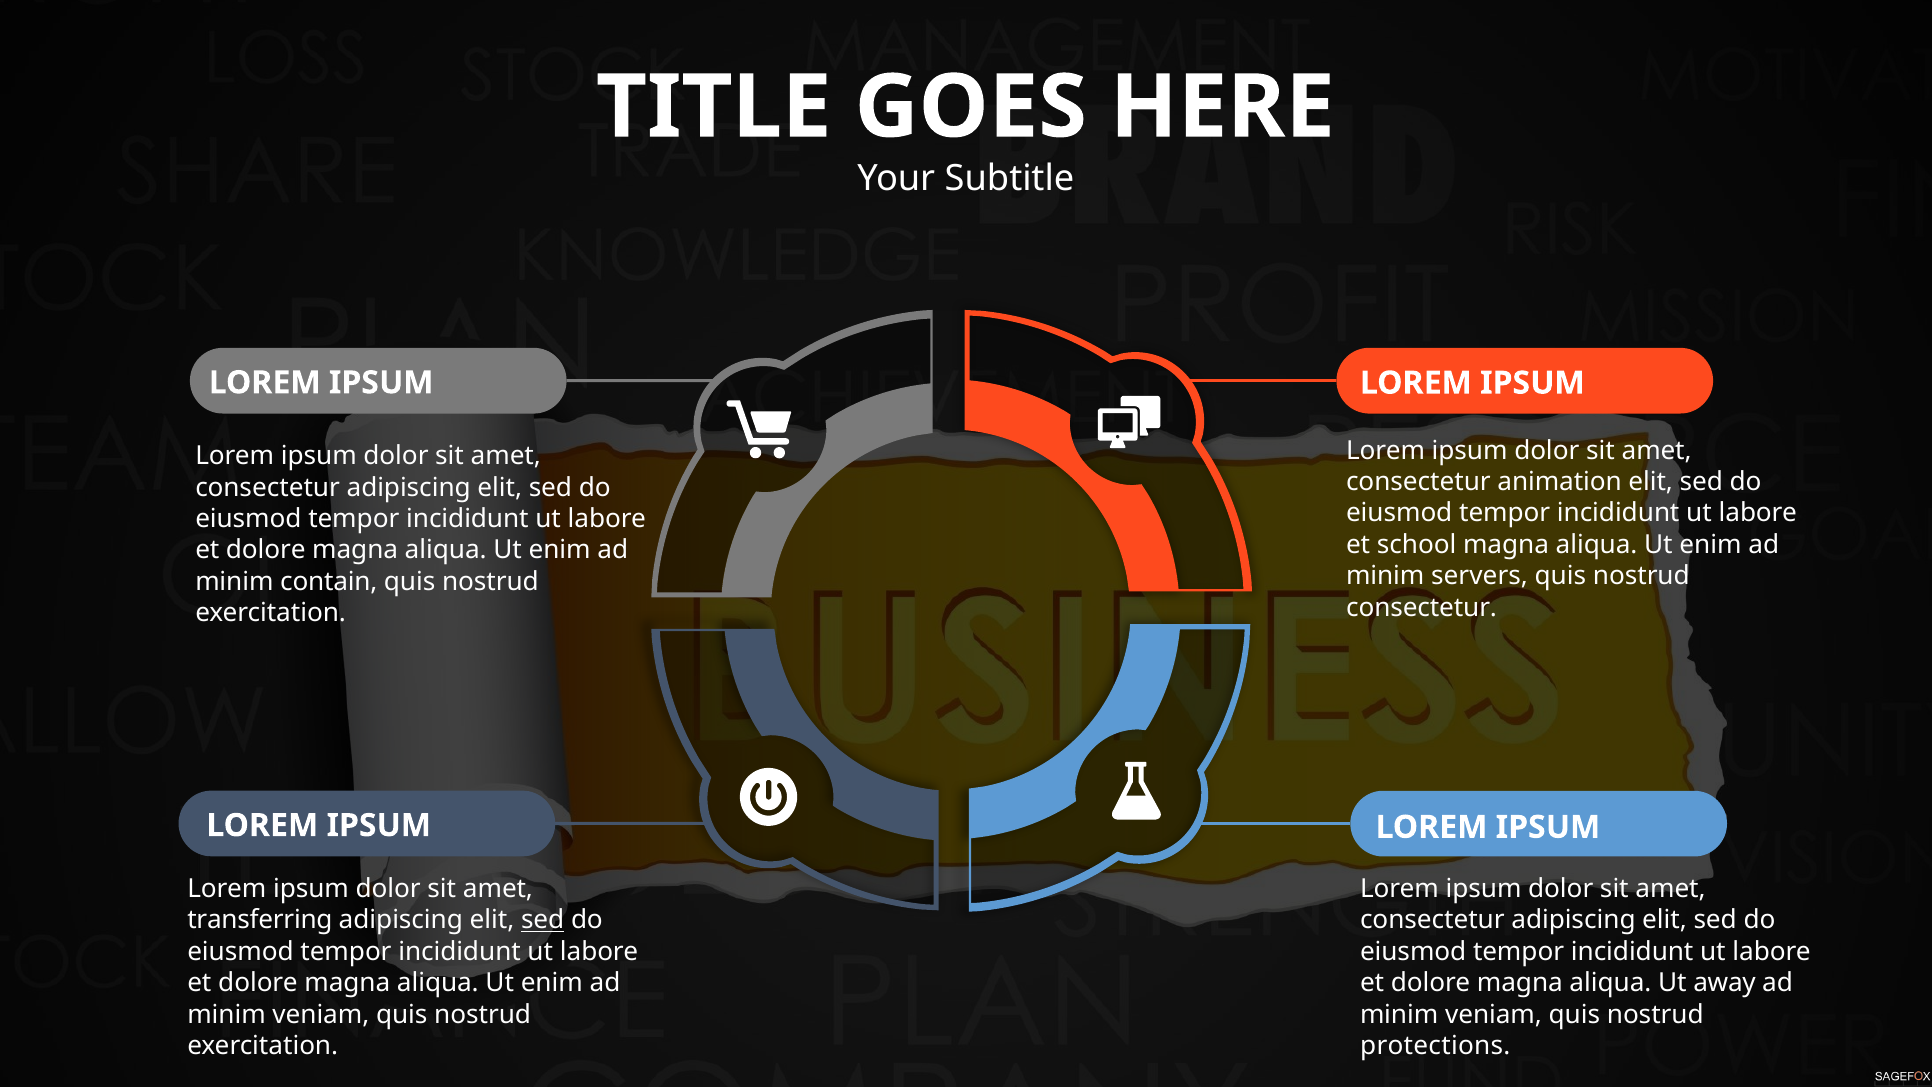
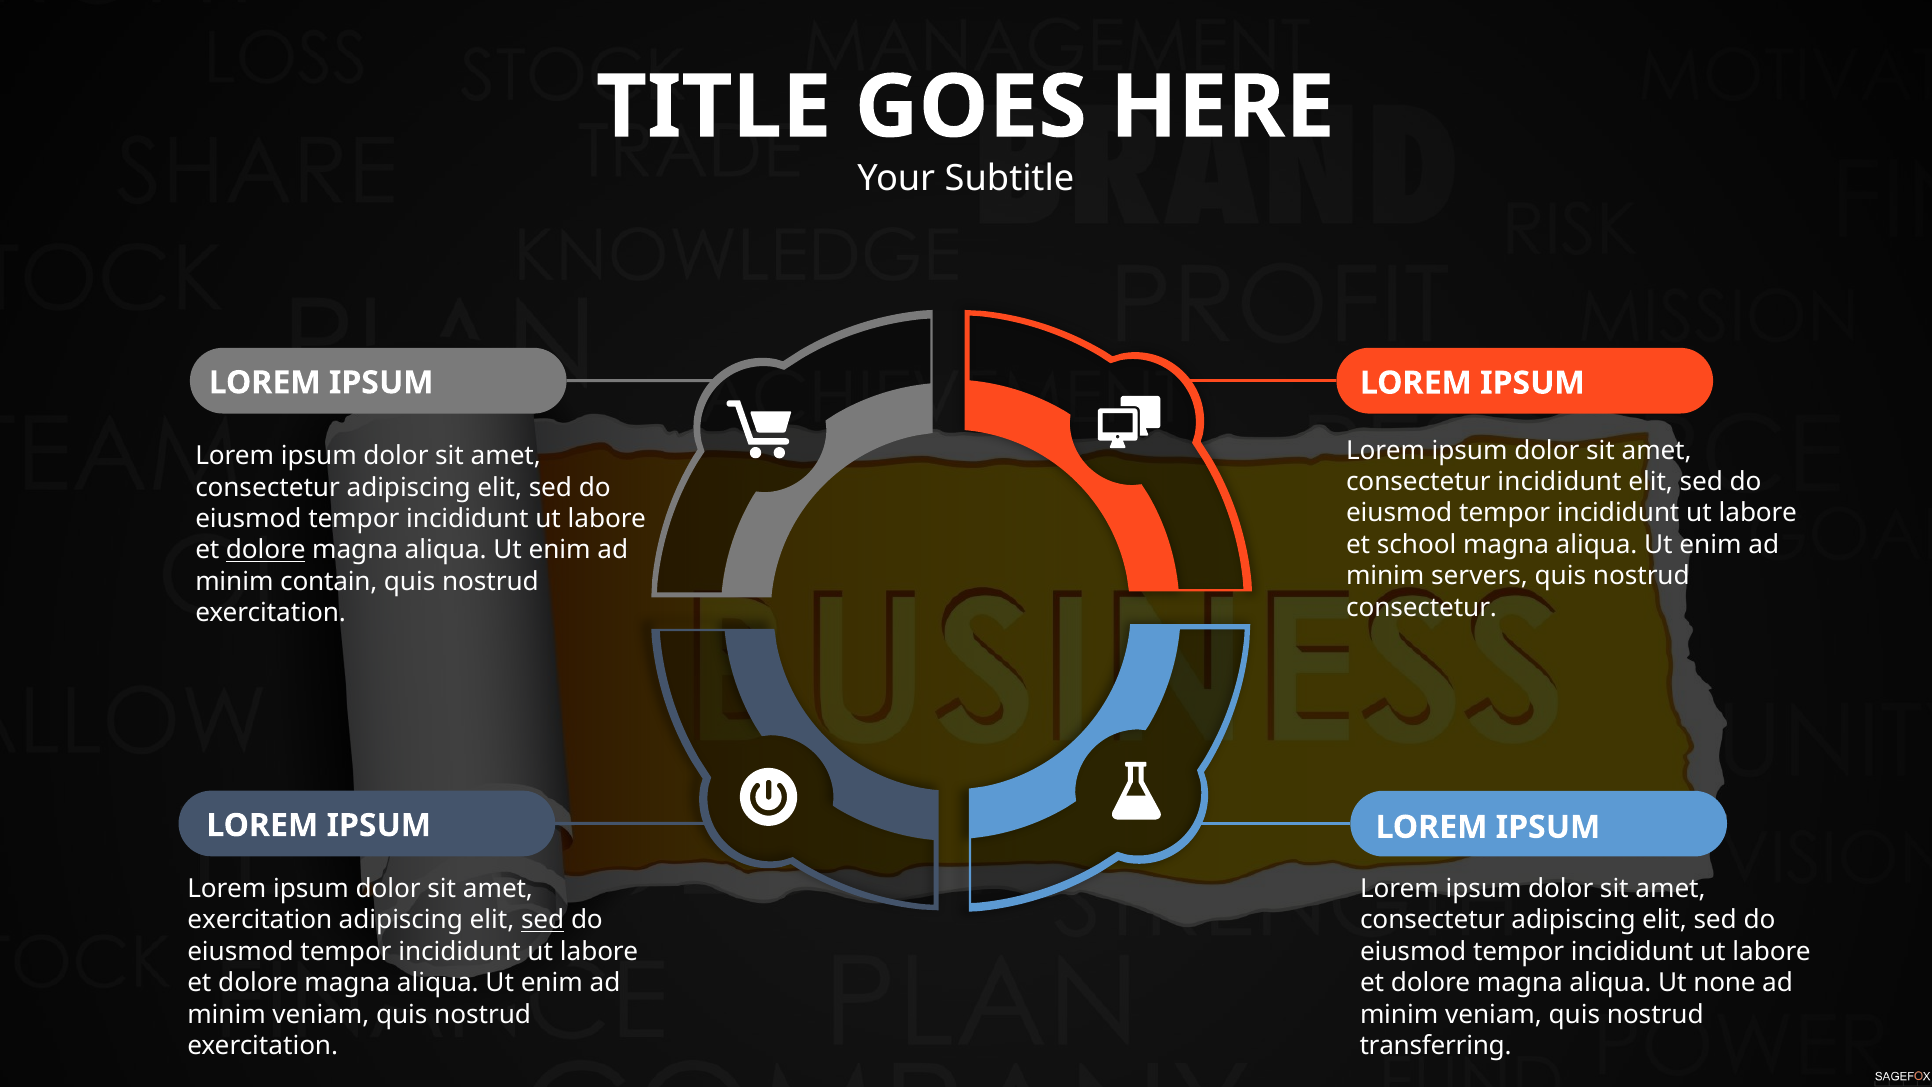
consectetur animation: animation -> incididunt (1559, 482)
dolore underline: none -> present (266, 550)
transferring: transferring -> exercitation (260, 920)
away: away -> none (1725, 983)
protections: protections -> transferring (1436, 1046)
